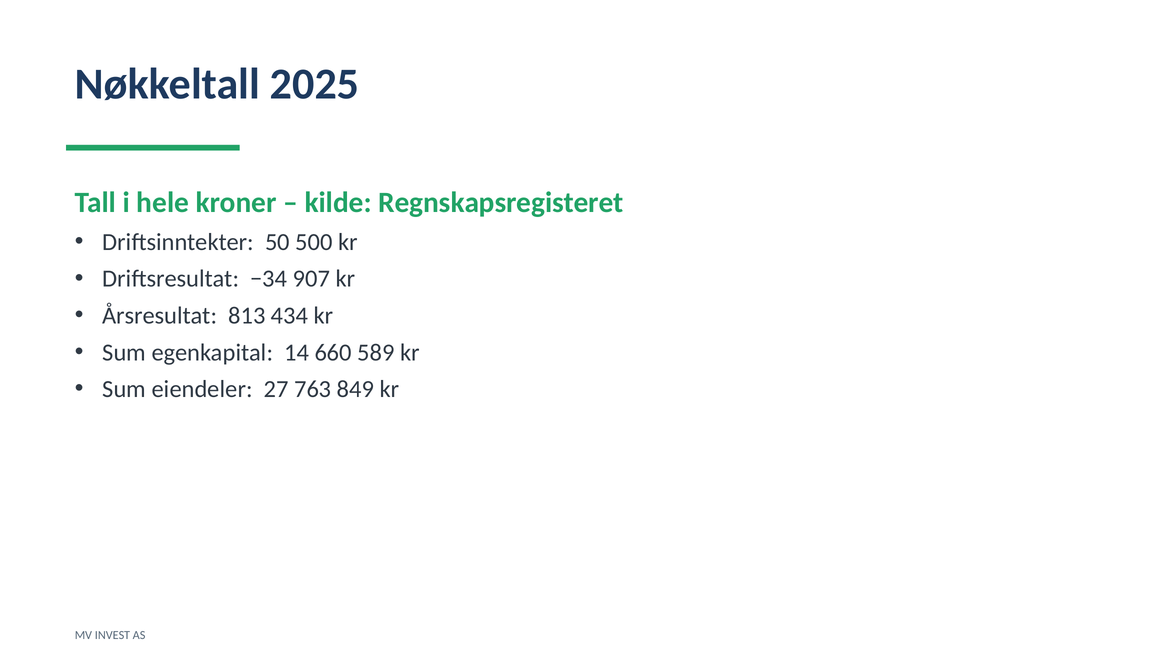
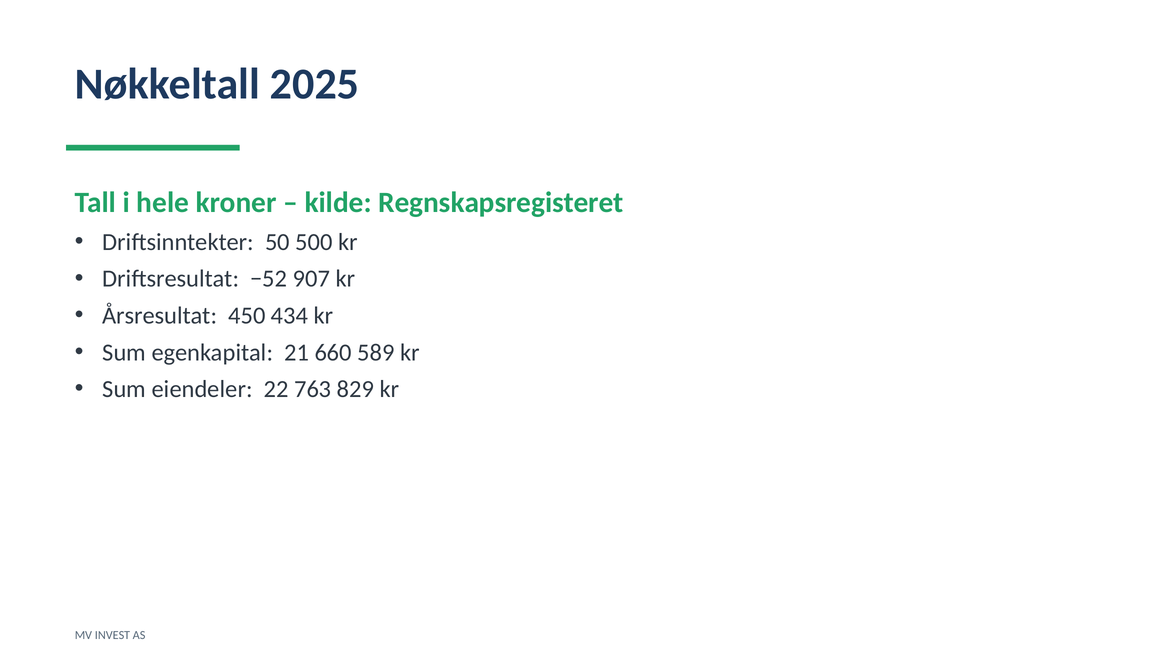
−34: −34 -> −52 (269, 279)
813: 813 -> 450 (247, 315)
14: 14 -> 21 (297, 352)
27: 27 -> 22 (276, 389)
849: 849 -> 829 (356, 389)
